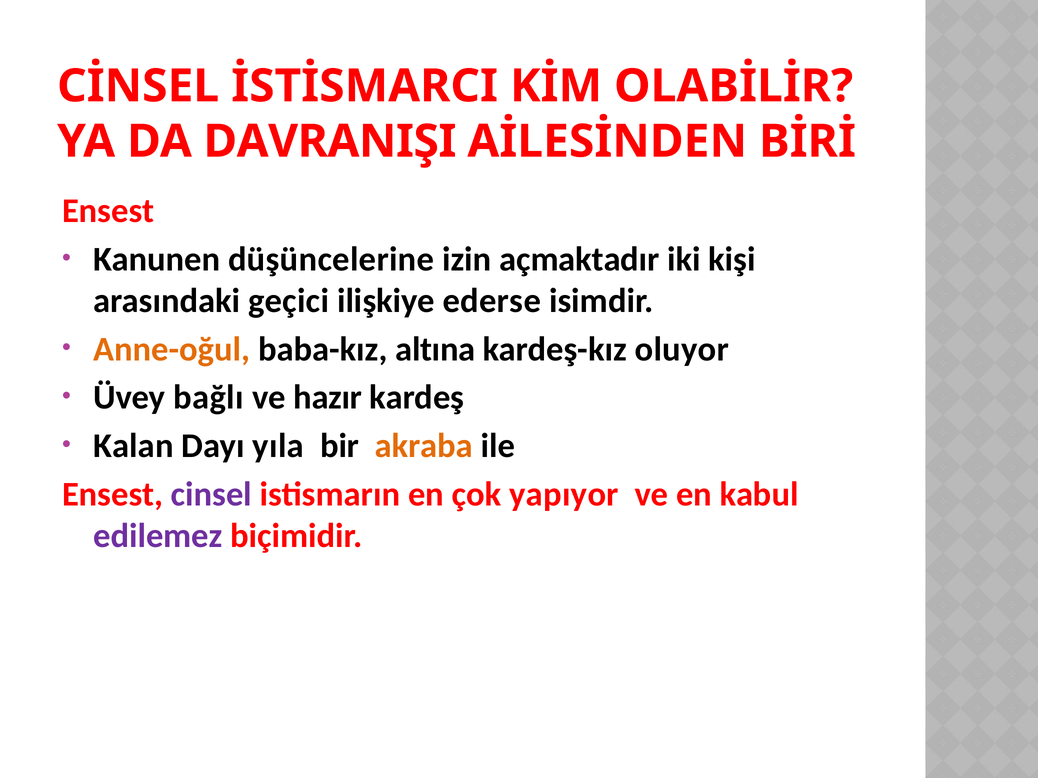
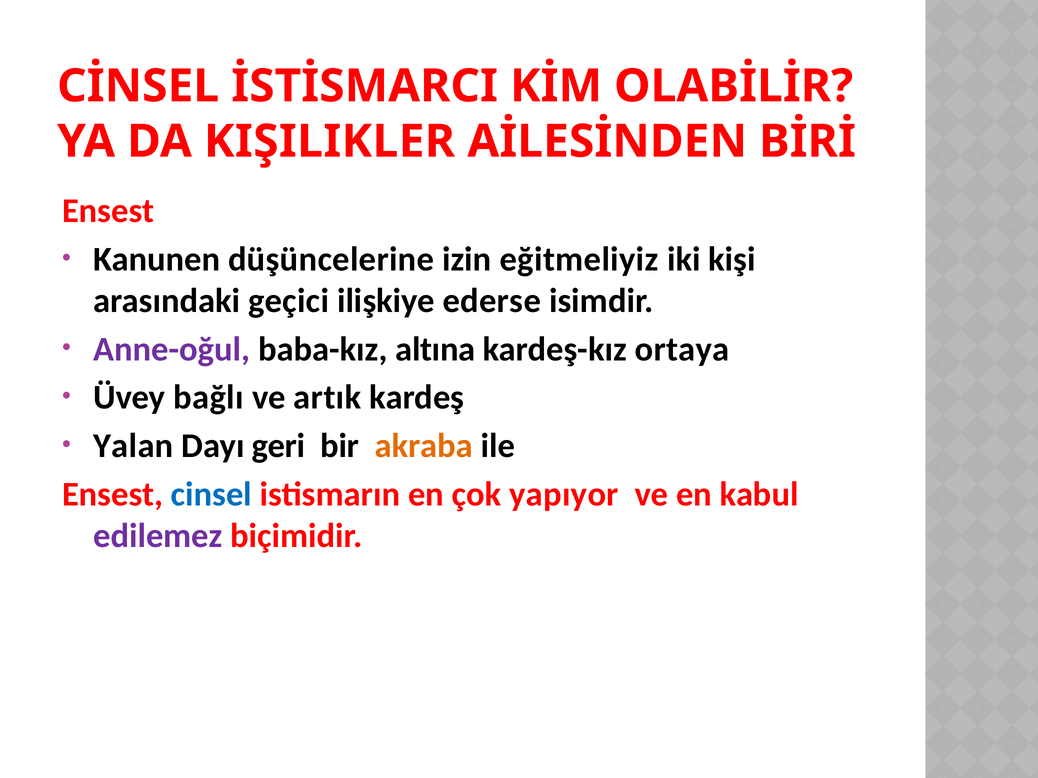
DAVRANIŞI: DAVRANIŞI -> KIŞILIKLER (329, 142)
açmaktadır: açmaktadır -> eğitmeliyiz (579, 259)
Anne-oğul colour: orange -> purple (172, 349)
oluyor: oluyor -> ortaya (682, 349)
hazır: hazır -> artık (327, 398)
Kalan: Kalan -> Yalan (133, 446)
yıla: yıla -> geri (279, 446)
cinsel colour: purple -> blue (211, 495)
